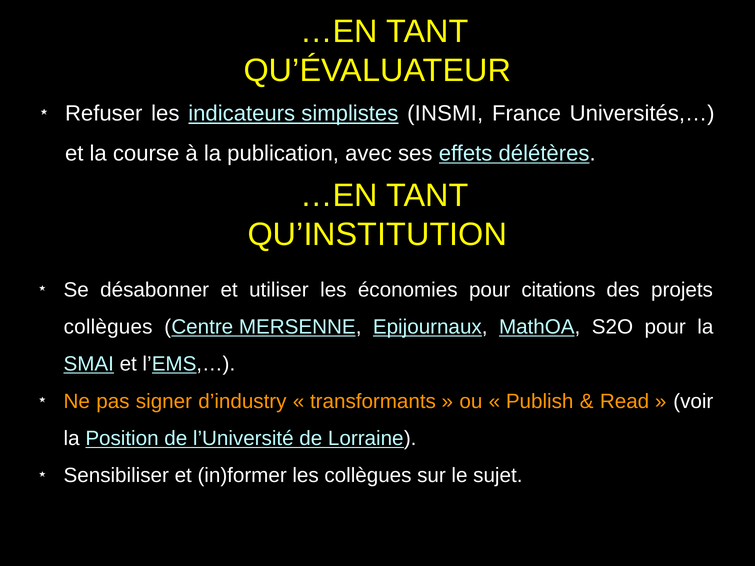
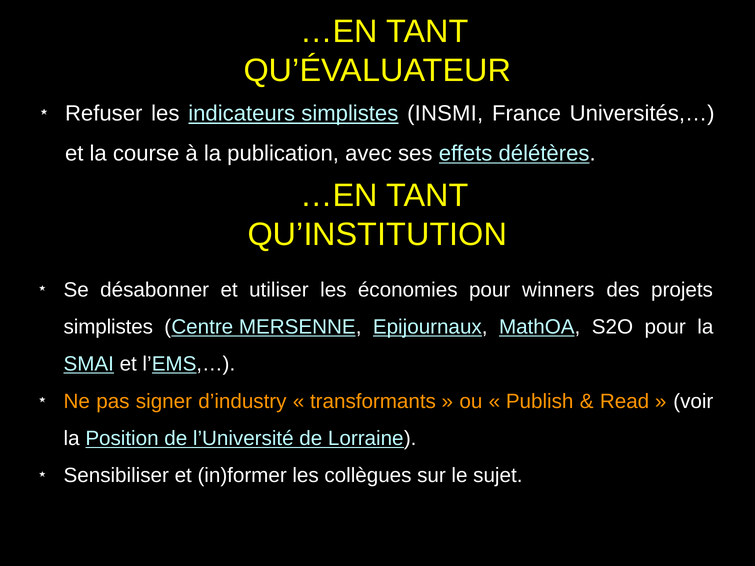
citations: citations -> winners (558, 290)
collègues: collègues -> simplistes (108, 327)
